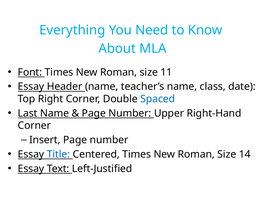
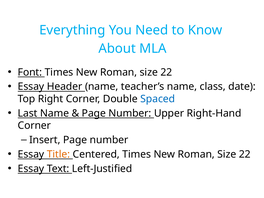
11: 11 -> 22 (166, 72)
Title colour: blue -> orange (58, 154)
14: 14 -> 22 (245, 154)
